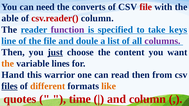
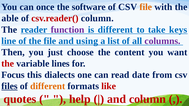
need: need -> once (45, 7)
converts: converts -> software (89, 7)
file colour: red -> orange (146, 7)
is specified: specified -> different (115, 30)
doule: doule -> using (87, 41)
just underline: present -> none (55, 52)
the colour: orange -> red (8, 64)
Hand: Hand -> Focus (13, 75)
warrior: warrior -> dialects (60, 75)
read then: then -> date (141, 75)
like colour: orange -> red (109, 86)
time: time -> help (80, 99)
